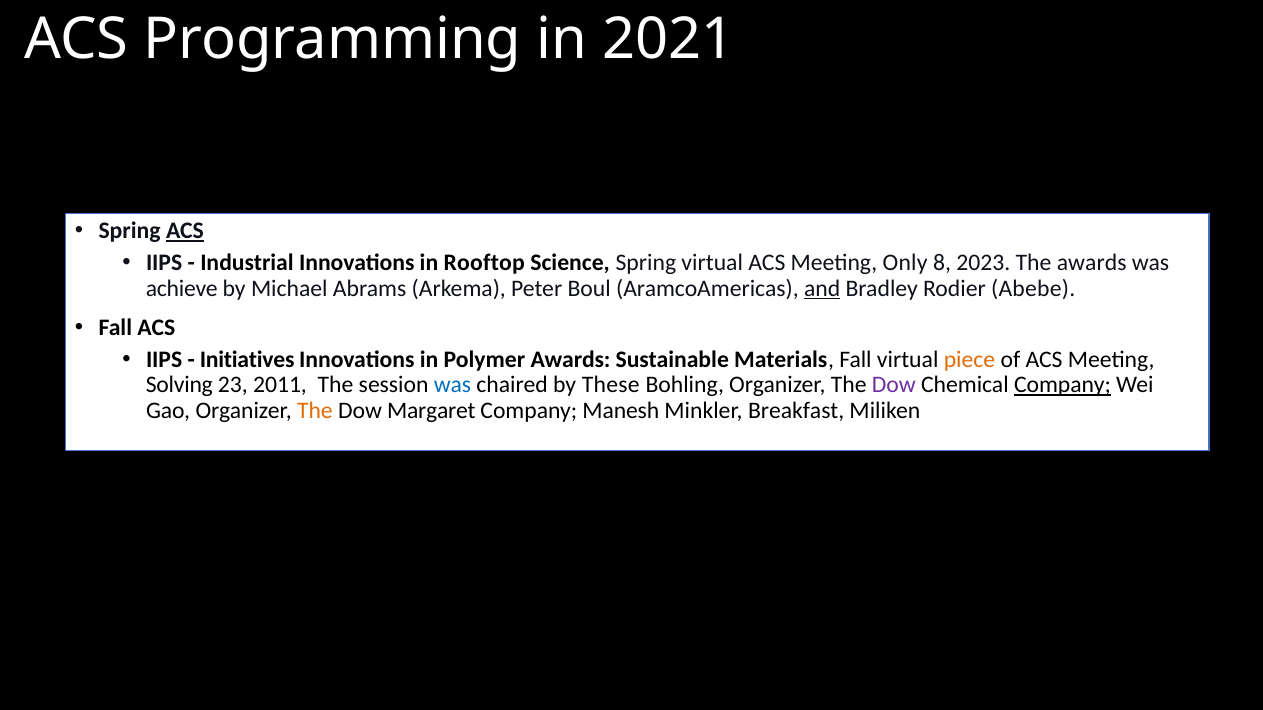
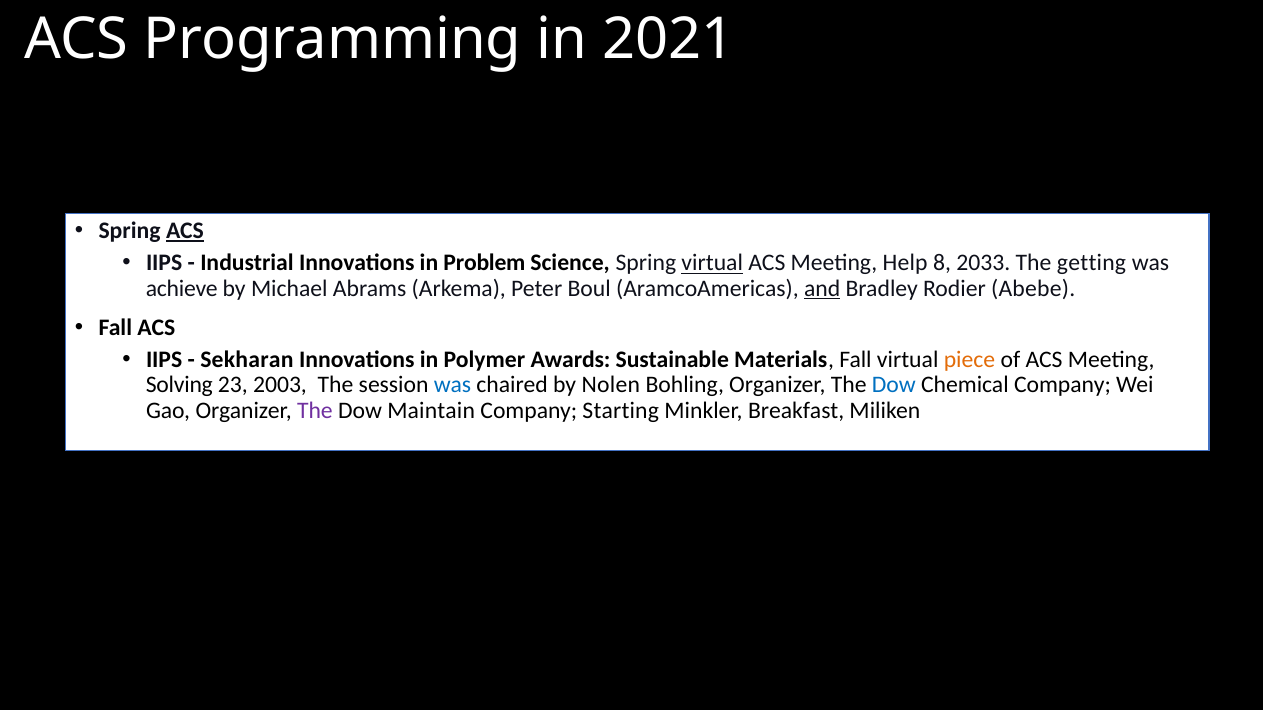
Rooftop: Rooftop -> Problem (484, 263)
virtual underline: none -> present (712, 263)
Only: Only -> Help (905, 263)
2023: 2023 -> 2033 (983, 263)
The awards: awards -> getting (1092, 263)
Initiatives: Initiatives -> Sekharan (247, 360)
2011: 2011 -> 2003 (280, 385)
These: These -> Nolen (611, 385)
Dow colour: purple -> blue (894, 385)
Company underline: present -> none (1062, 385)
The colour: orange -> purple (315, 411)
Margaret: Margaret -> Maintain (431, 411)
Manesh: Manesh -> Starting (621, 411)
